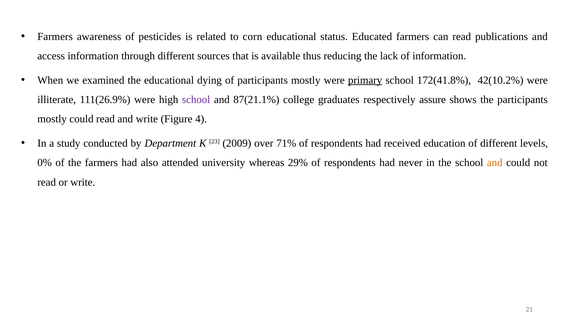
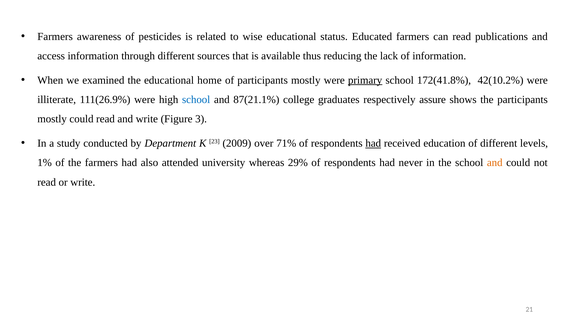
corn: corn -> wise (253, 37)
dying: dying -> home (209, 80)
school colour: purple -> blue (196, 100)
4: 4 -> 3 (201, 119)
had underline: none -> present (373, 143)
0%: 0% -> 1% (45, 163)
